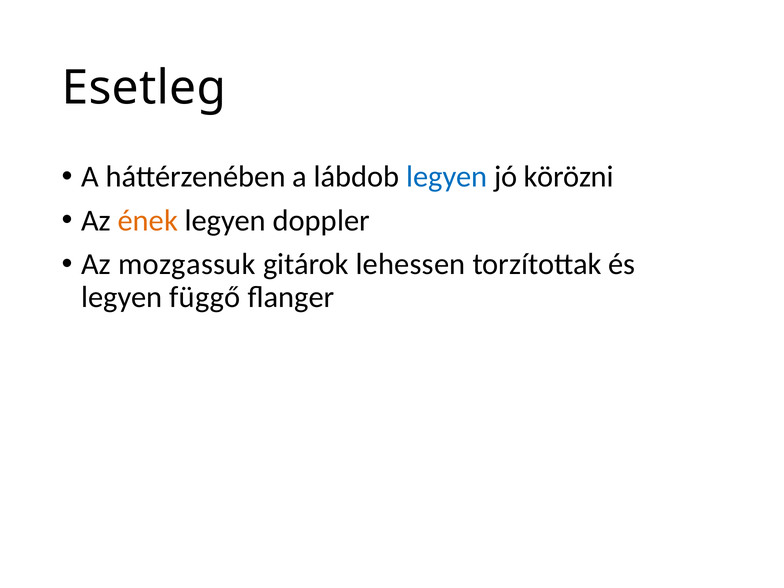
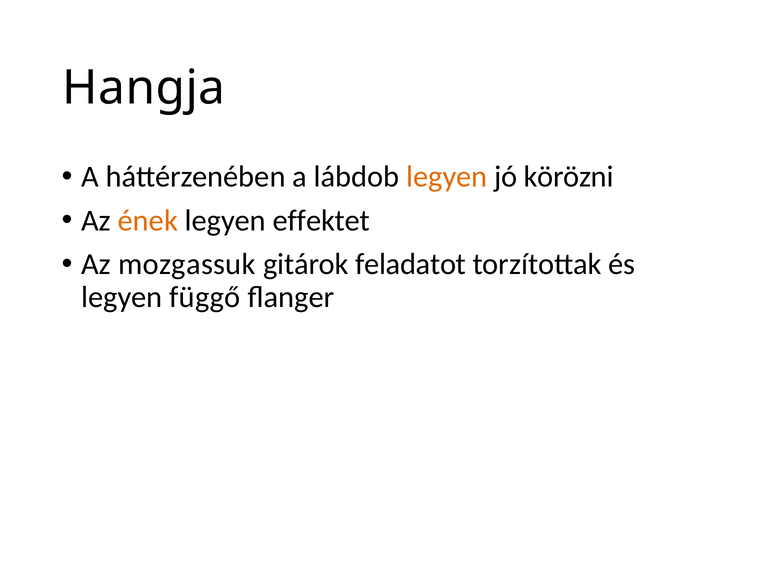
Esetleg: Esetleg -> Hangja (144, 88)
legyen colour: blue -> orange (447, 177)
doppler: doppler -> effektet (321, 221)
lehessen: lehessen -> feladatot (411, 264)
